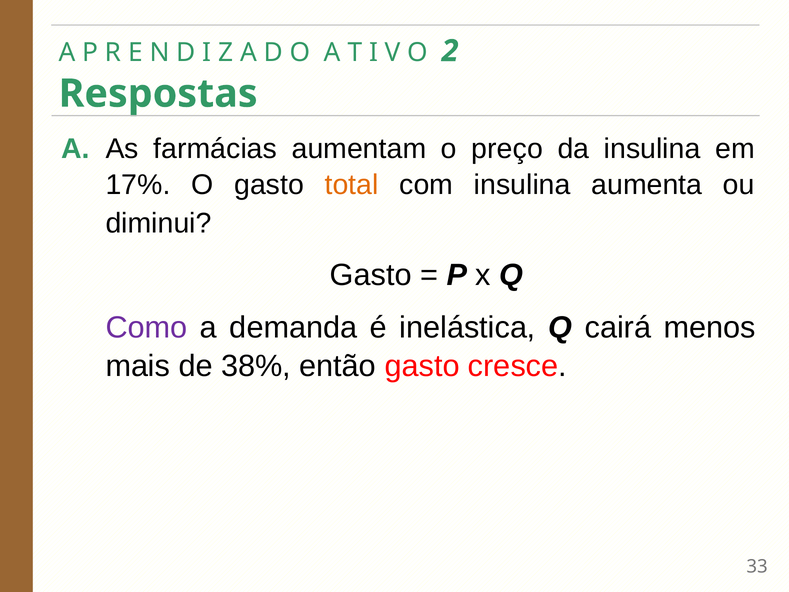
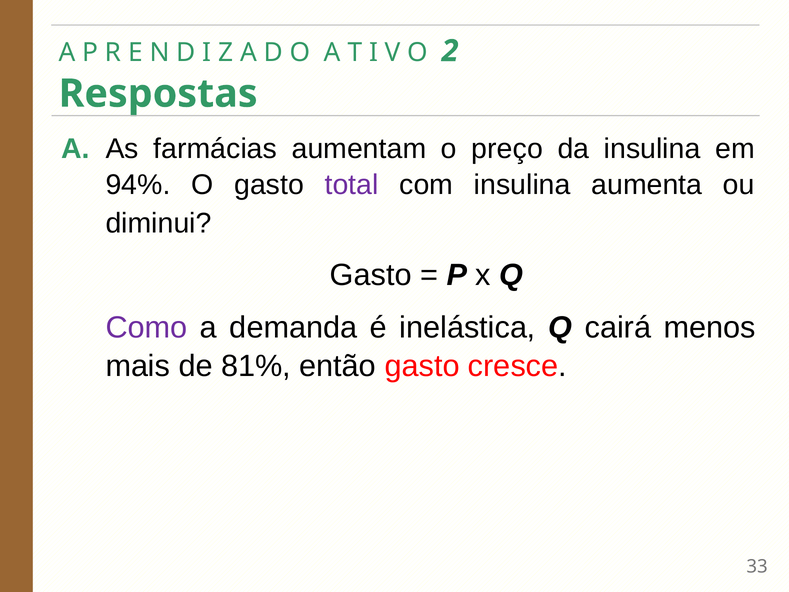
17%: 17% -> 94% (138, 185)
total colour: orange -> purple (352, 185)
38%: 38% -> 81% (256, 366)
